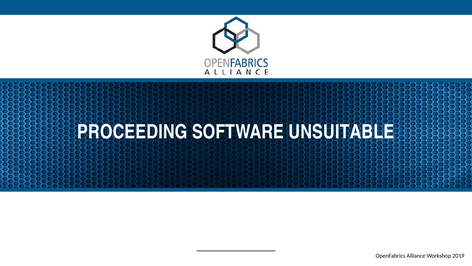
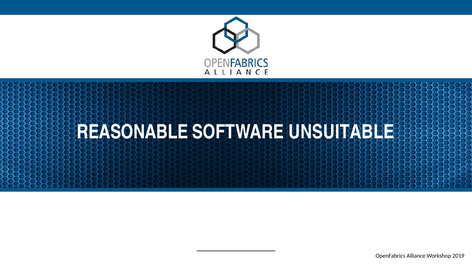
PROCEEDING: PROCEEDING -> REASONABLE (133, 132)
